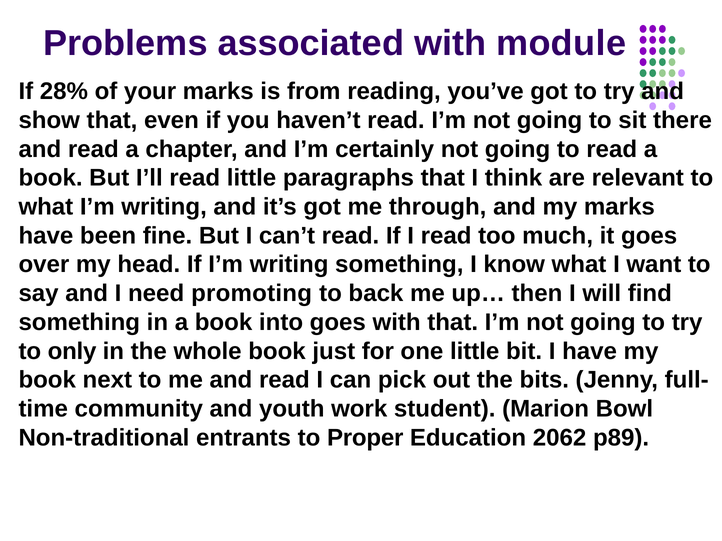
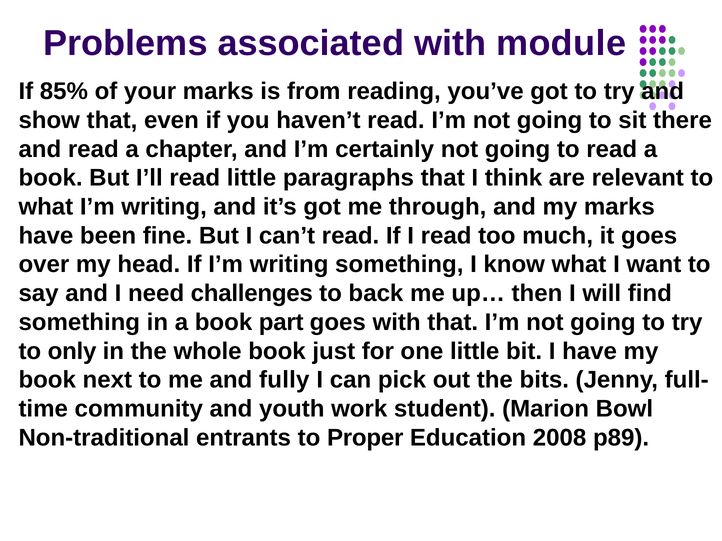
28%: 28% -> 85% (64, 91)
promoting: promoting -> challenges (252, 294)
into: into -> part (281, 323)
me and read: read -> fully (284, 380)
2062: 2062 -> 2008 (560, 438)
